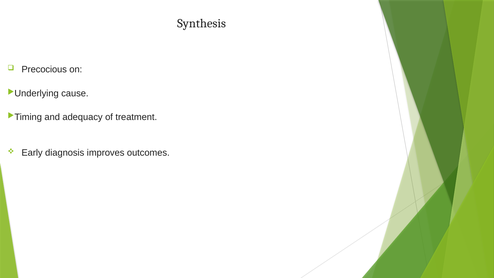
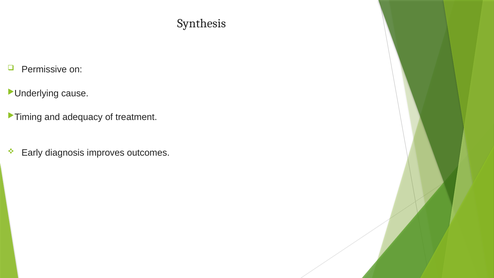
Precocious: Precocious -> Permissive (44, 70)
